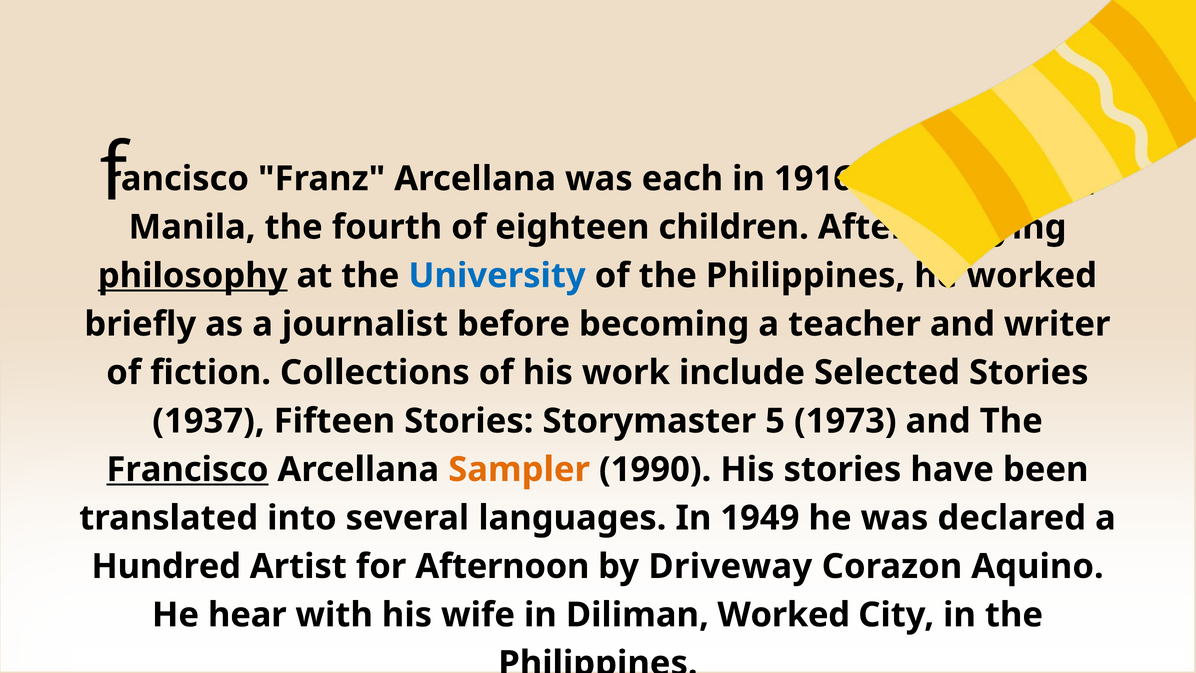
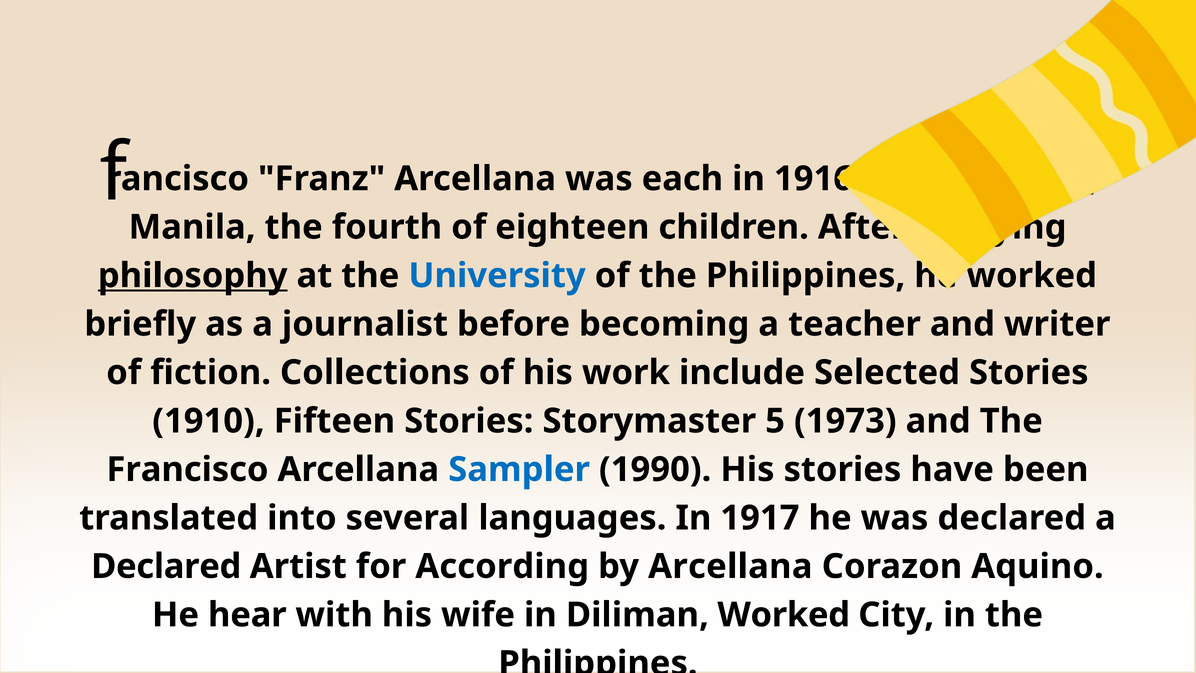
1937: 1937 -> 1910 (208, 421)
Francisco underline: present -> none (187, 469)
Sampler colour: orange -> blue (519, 469)
1949: 1949 -> 1917 (760, 518)
Hundred: Hundred -> Declared (166, 566)
Afternoon: Afternoon -> According (502, 566)
by Driveway: Driveway -> Arcellana (730, 566)
